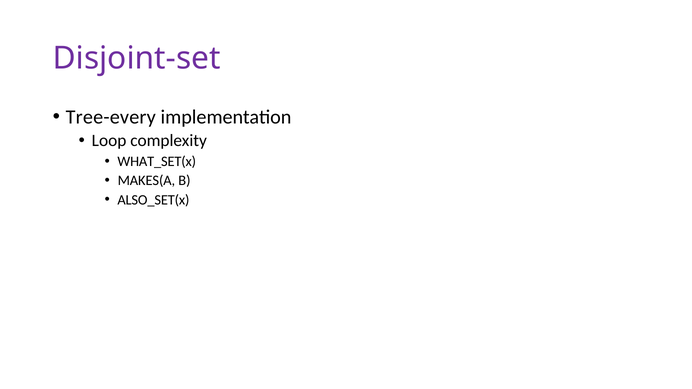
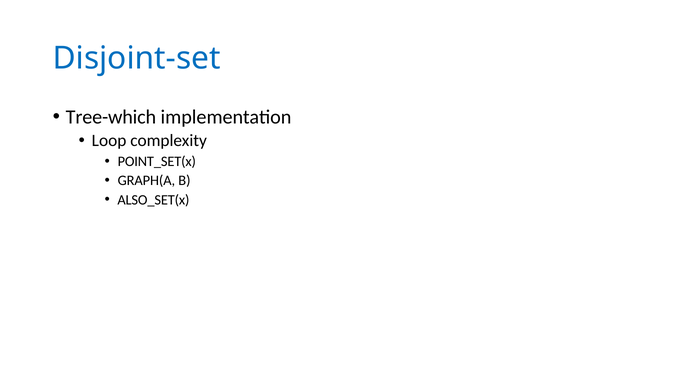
Disjoint-set colour: purple -> blue (137, 58)
Tree-every: Tree-every -> Tree-which (111, 117)
WHAT_SET(x: WHAT_SET(x -> POINT_SET(x (157, 162)
MAKES(A: MAKES(A -> GRAPH(A (146, 181)
